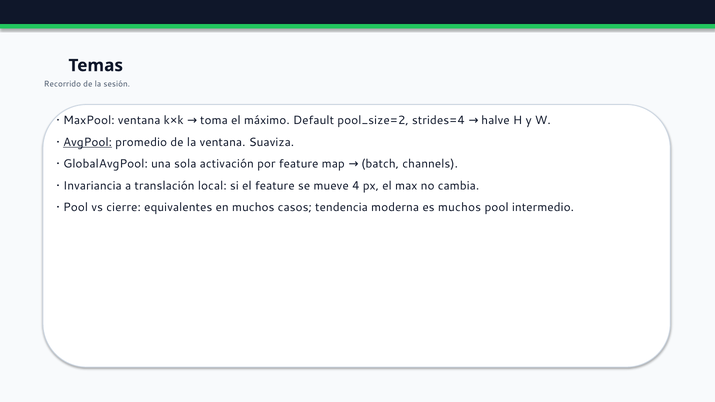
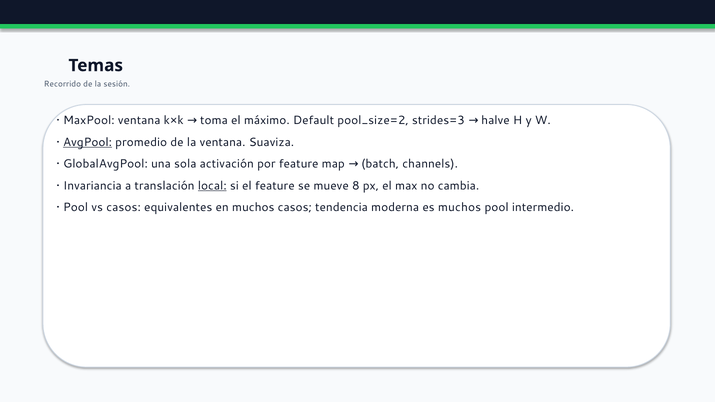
strides=4: strides=4 -> strides=3 (438, 121)
local underline: none -> present (212, 186)
4: 4 -> 8 (356, 186)
vs cierre: cierre -> casos (124, 208)
